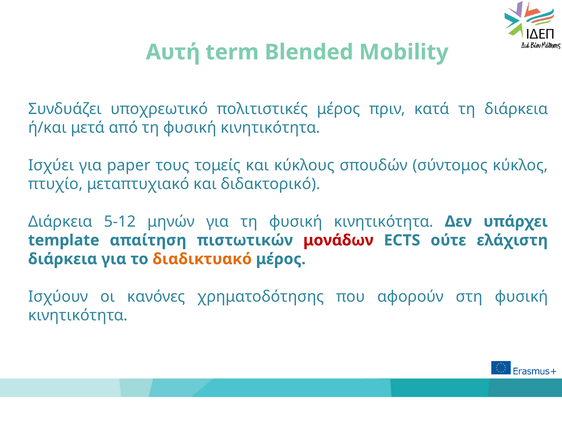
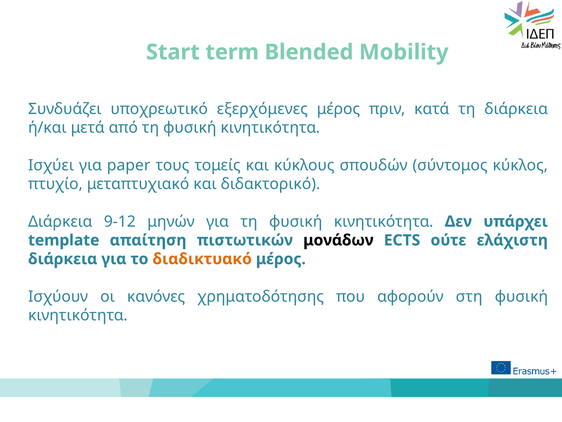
Αυτή: Αυτή -> Start (173, 52)
πολιτιστικές: πολιτιστικές -> εξερχόμενες (262, 109)
5-12: 5-12 -> 9-12 (120, 221)
μονάδων colour: red -> black (338, 240)
